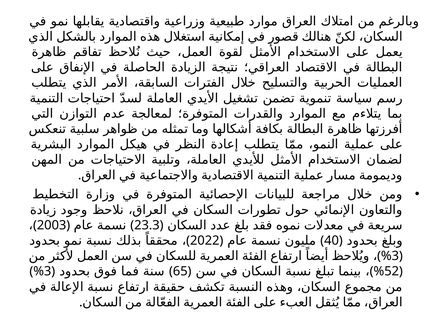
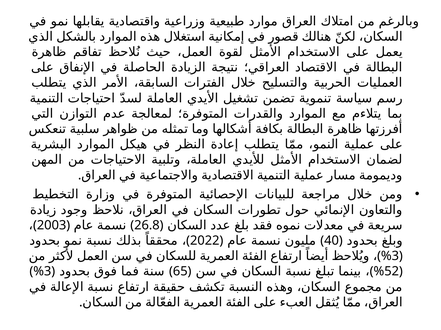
23.3: 23.3 -> 26.8 (147, 226)
